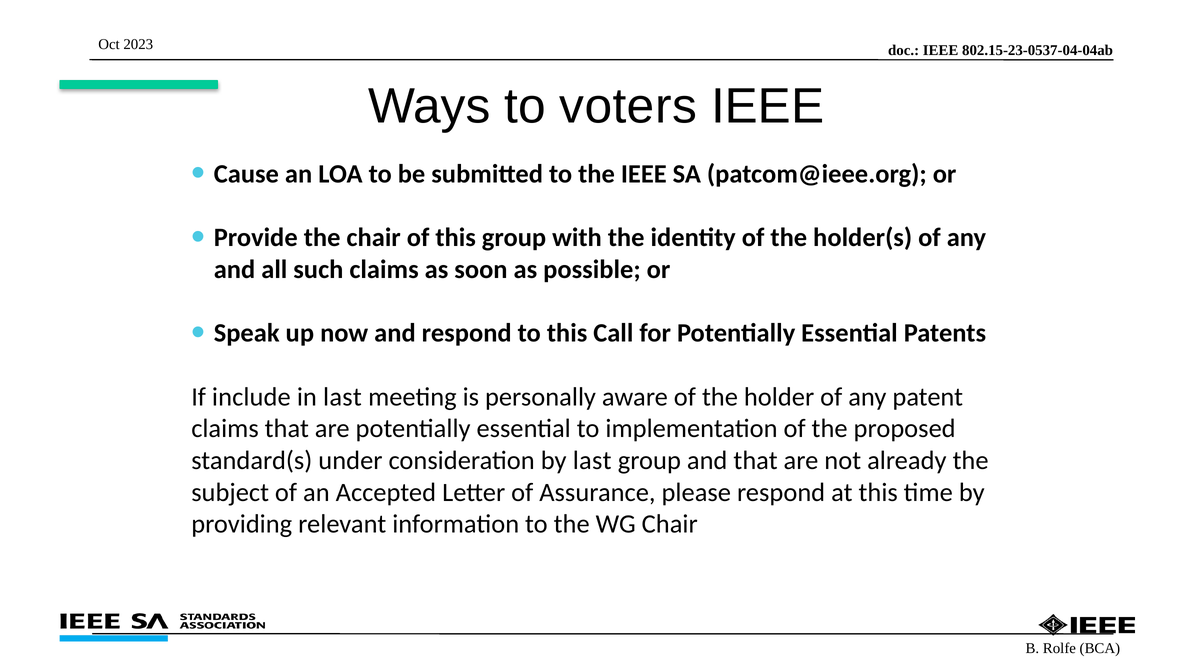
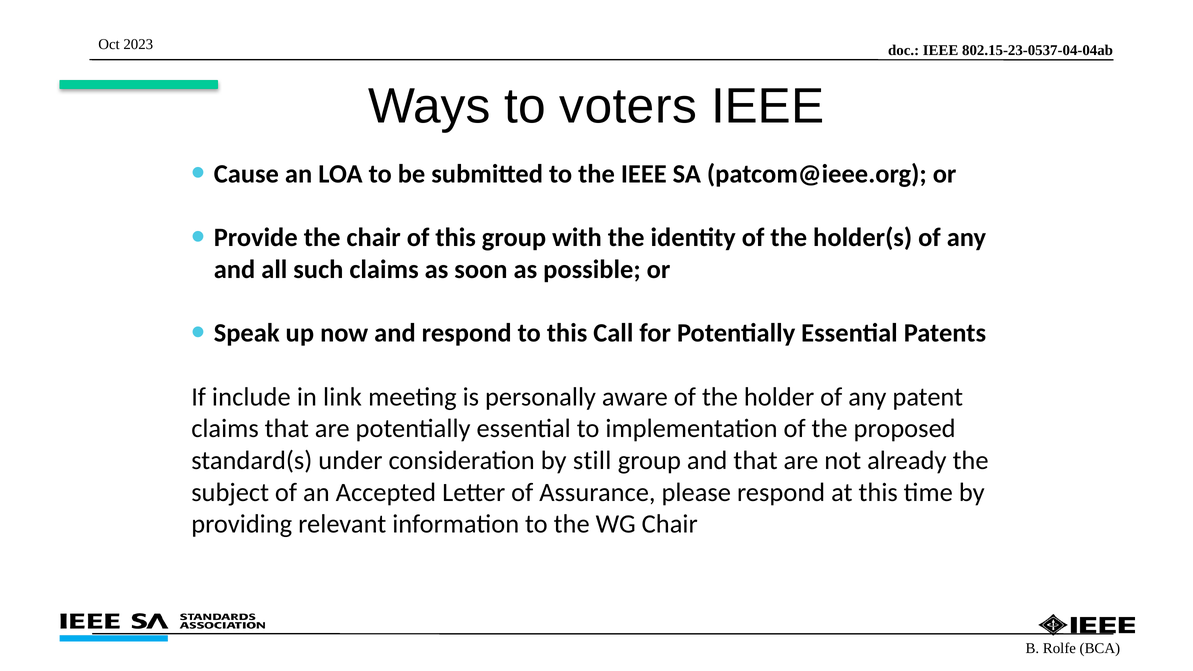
in last: last -> link (342, 397)
by last: last -> still (592, 461)
